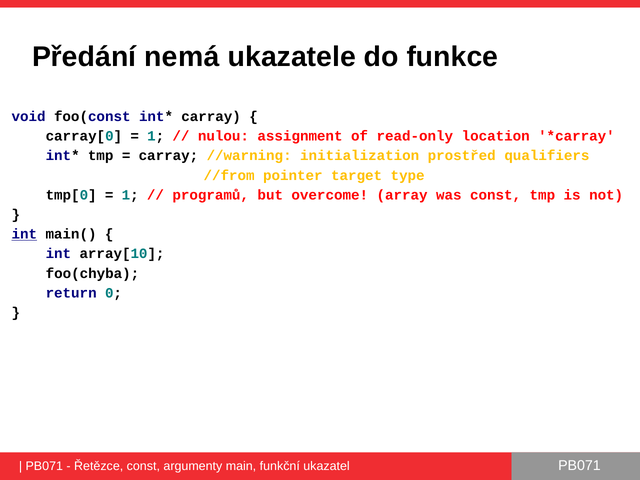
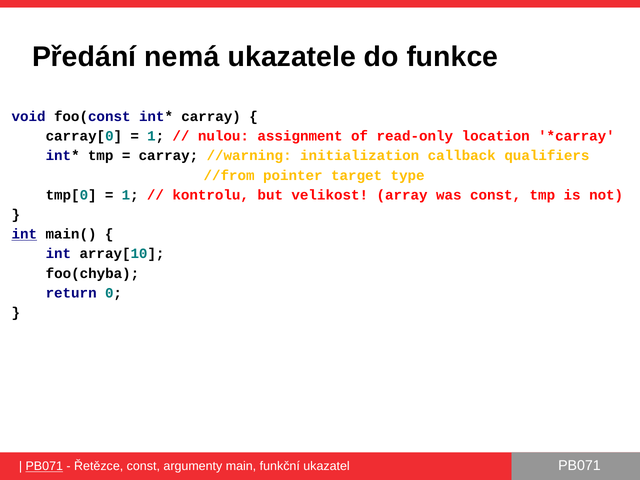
prostřed: prostřed -> callback (462, 156)
programů: programů -> kontrolu (211, 195)
overcome: overcome -> velikost (330, 195)
PB071 underline: none -> present (44, 466)
